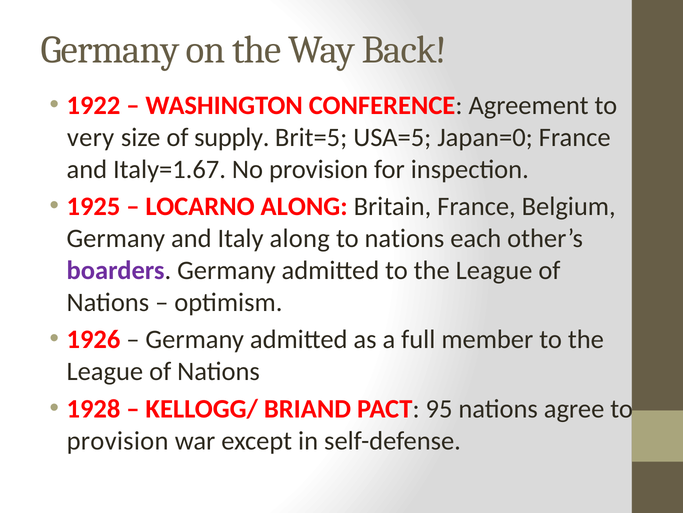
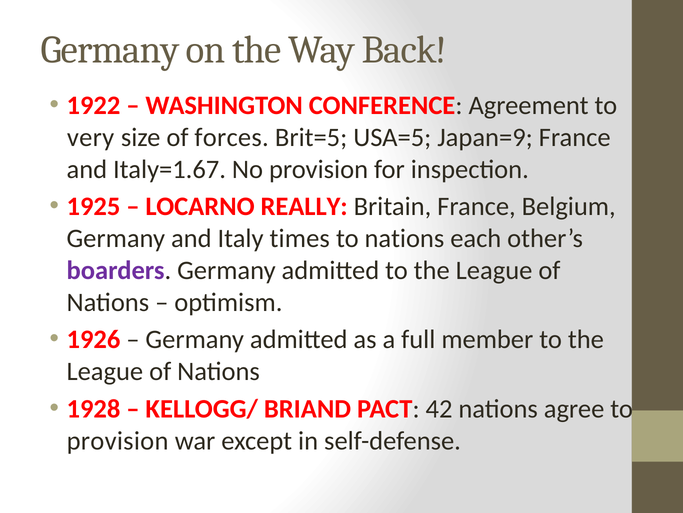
supply: supply -> forces (232, 137)
Japan=0: Japan=0 -> Japan=9 (485, 137)
LOCARNO ALONG: ALONG -> REALLY (304, 206)
Italy along: along -> times (300, 238)
95: 95 -> 42 (439, 408)
